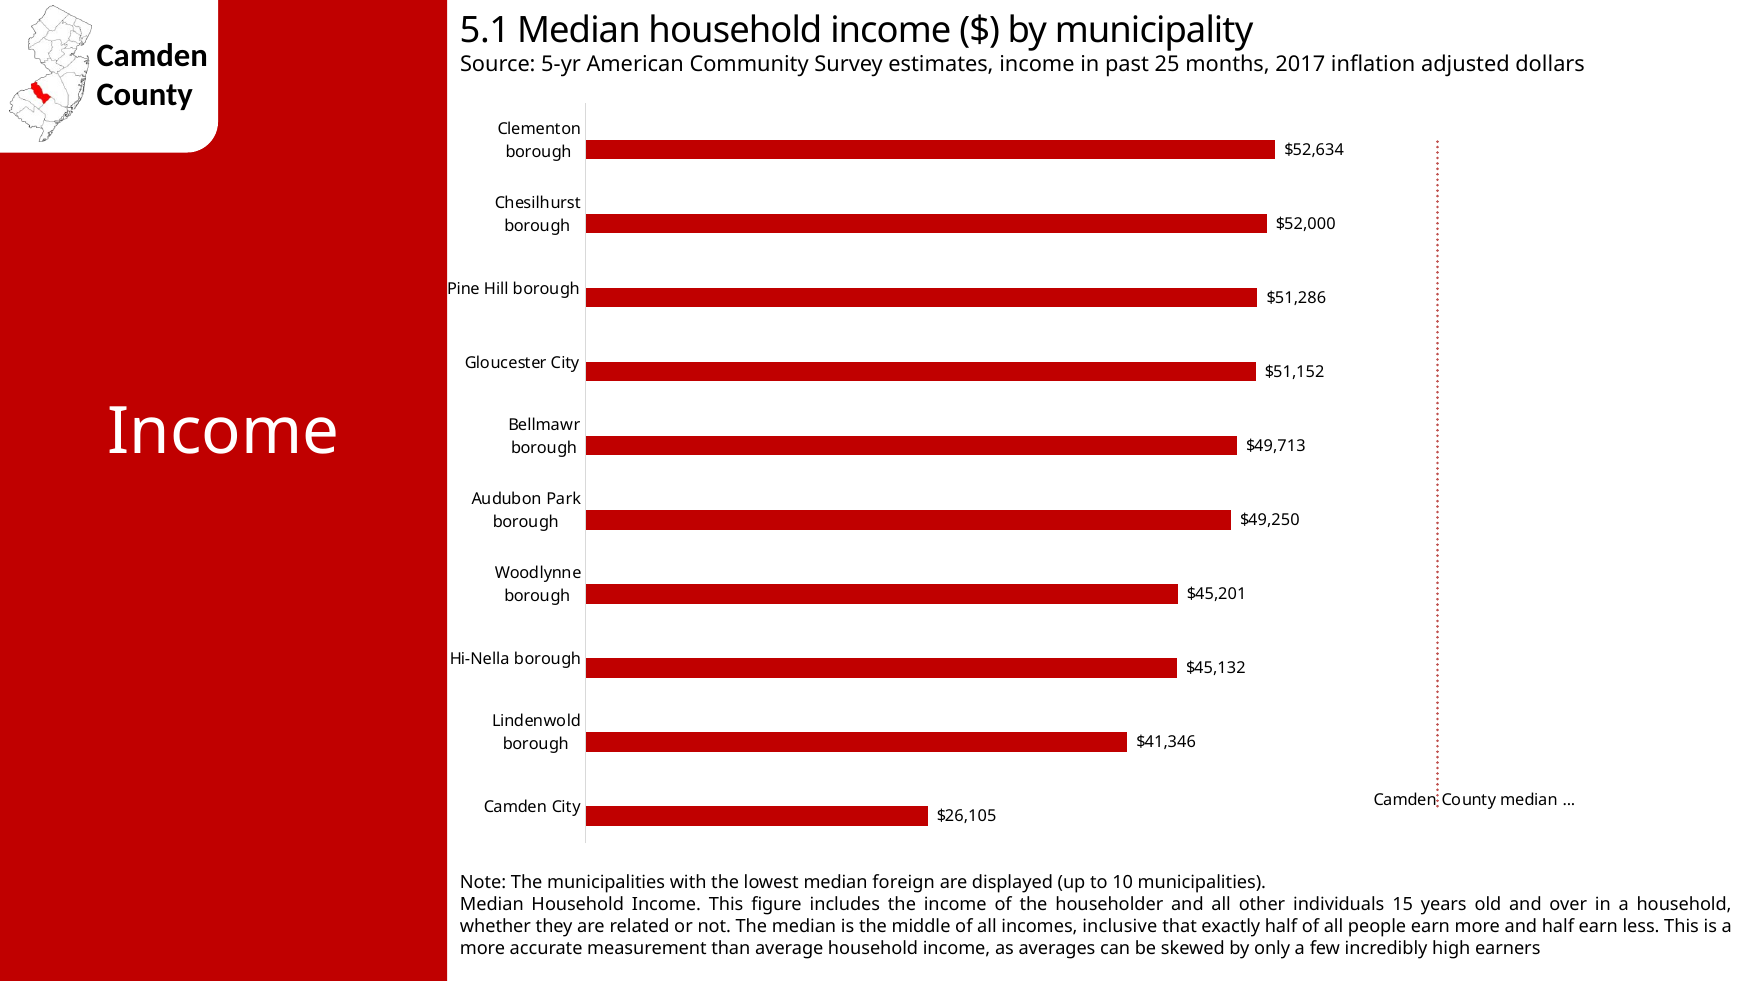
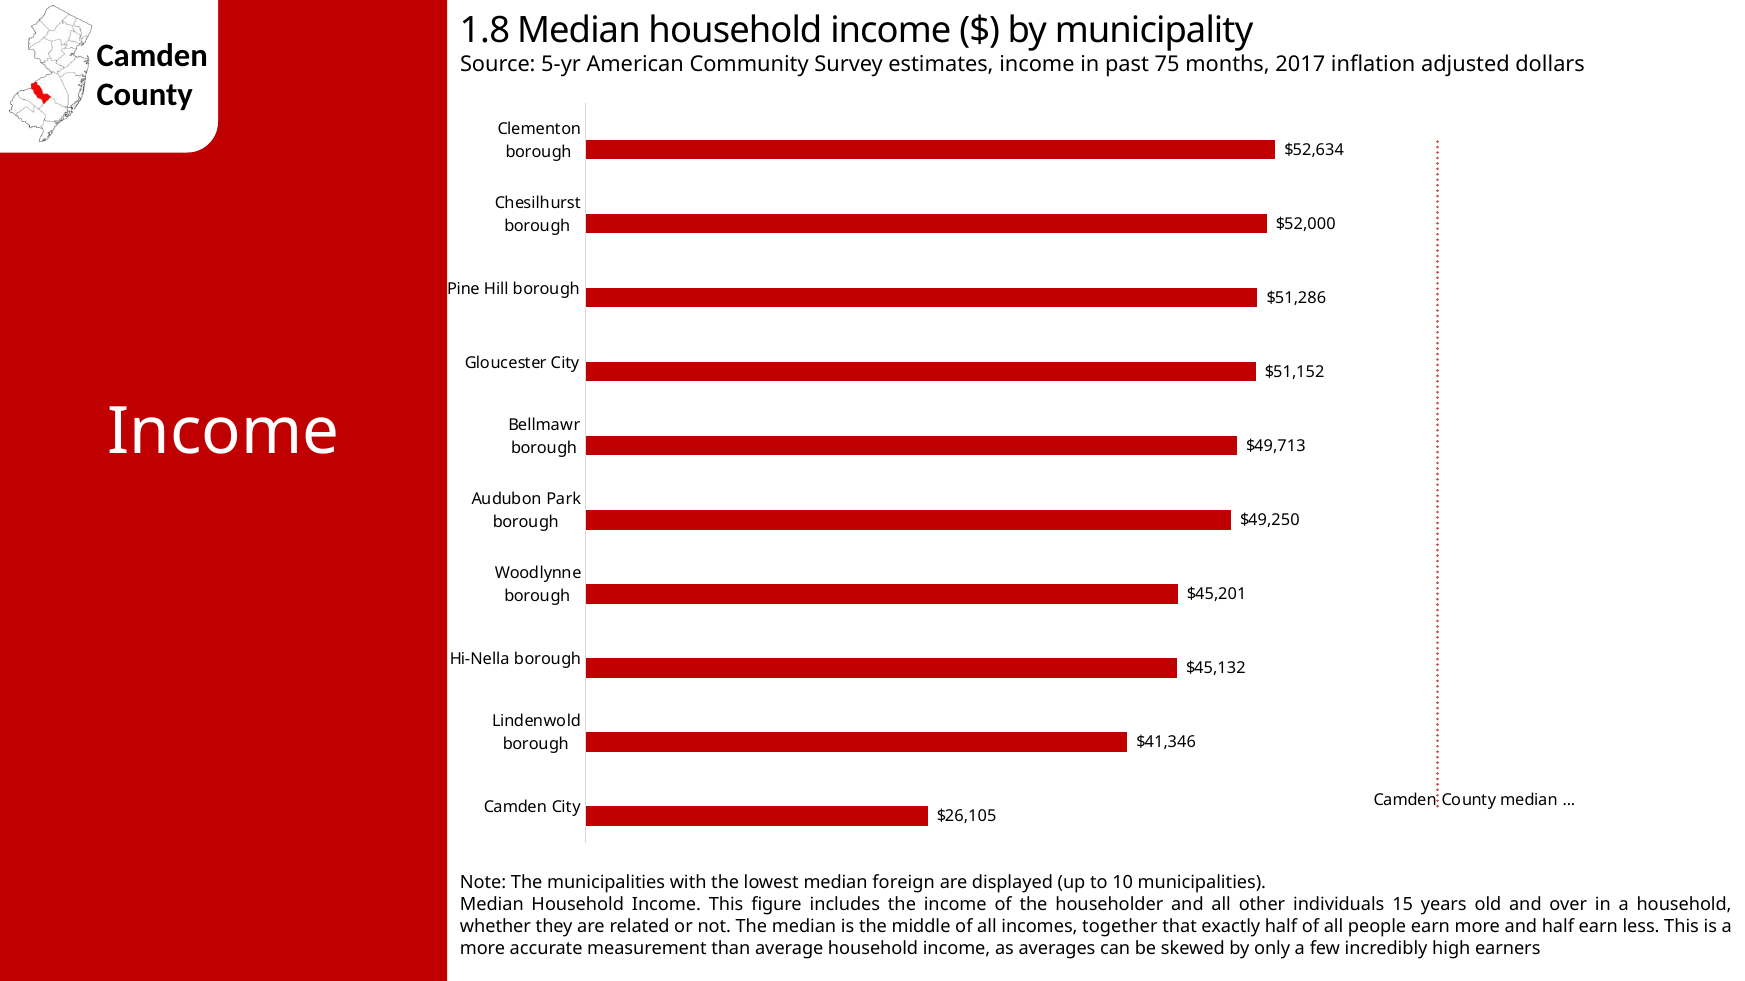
5.1: 5.1 -> 1.8 (485, 31)
25: 25 -> 75 (1167, 65)
inclusive: inclusive -> together (1120, 927)
